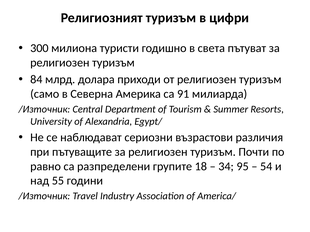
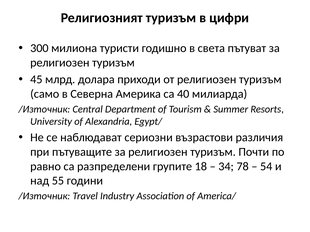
84: 84 -> 45 (36, 80)
91: 91 -> 40 (183, 94)
95: 95 -> 78 (243, 167)
